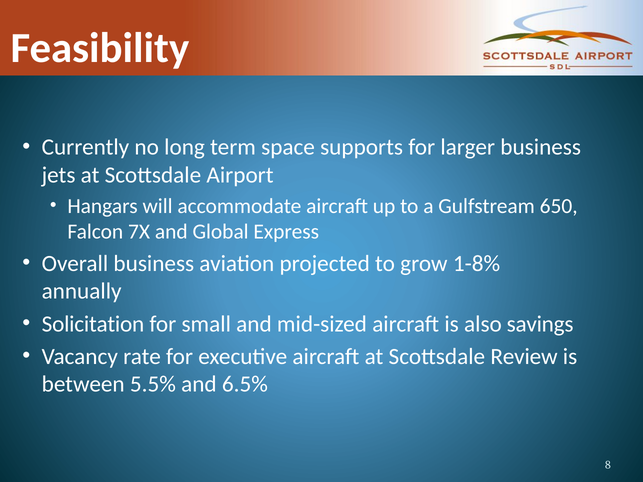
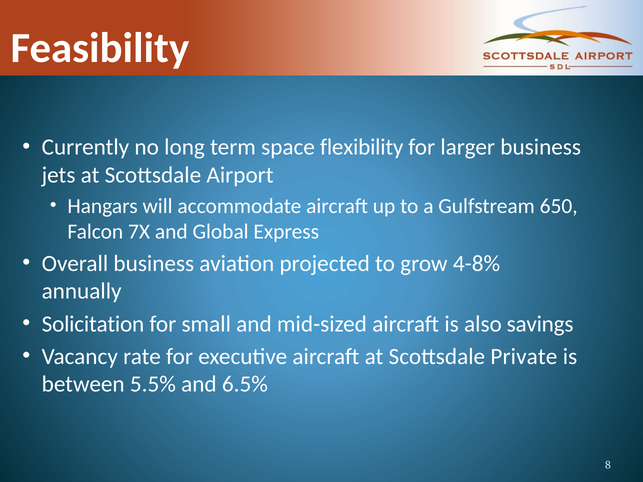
supports: supports -> flexibility (362, 147)
1-8%: 1-8% -> 4-8% (477, 264)
Review: Review -> Private (524, 357)
